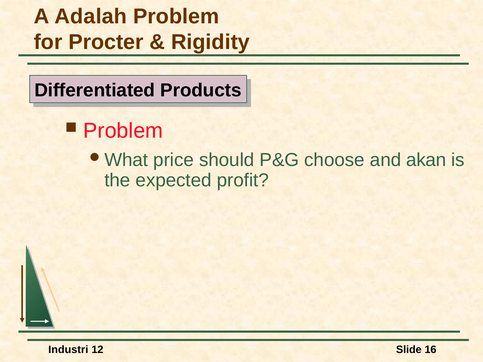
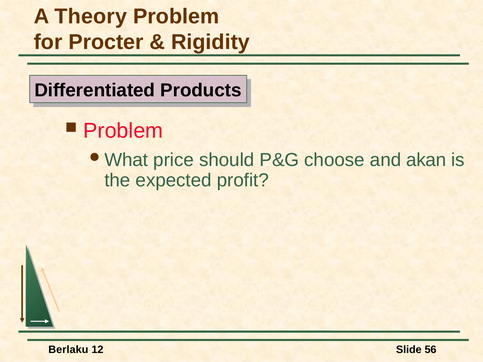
Adalah: Adalah -> Theory (91, 16)
Industri: Industri -> Berlaku (68, 350)
16: 16 -> 56 (431, 350)
